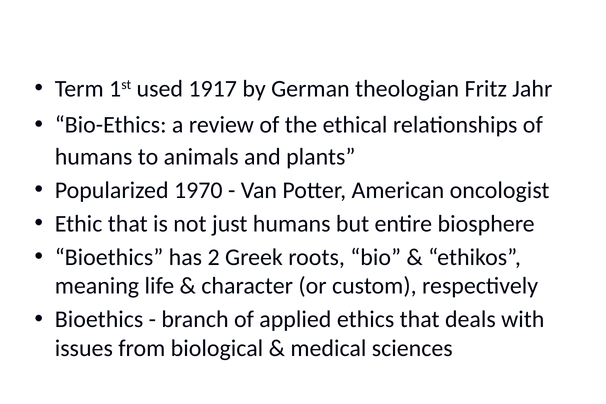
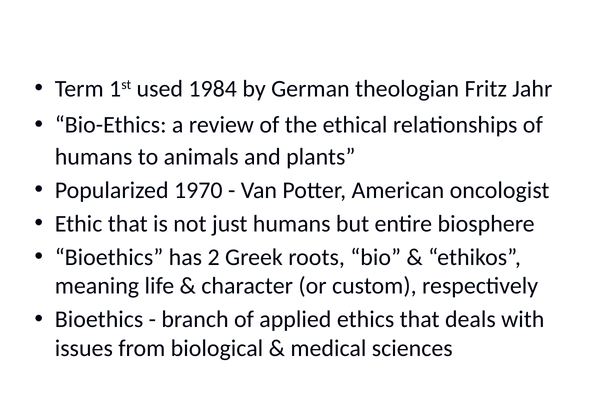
1917: 1917 -> 1984 (213, 89)
